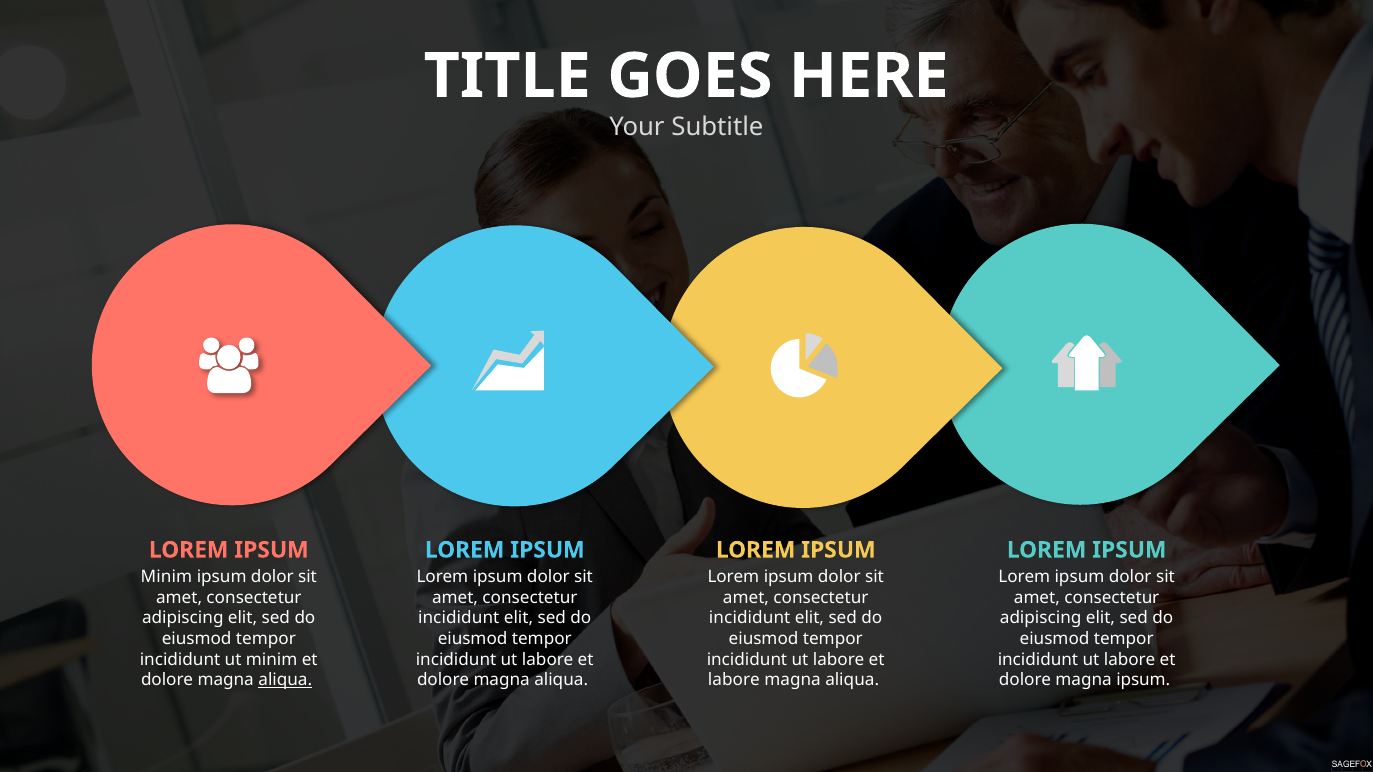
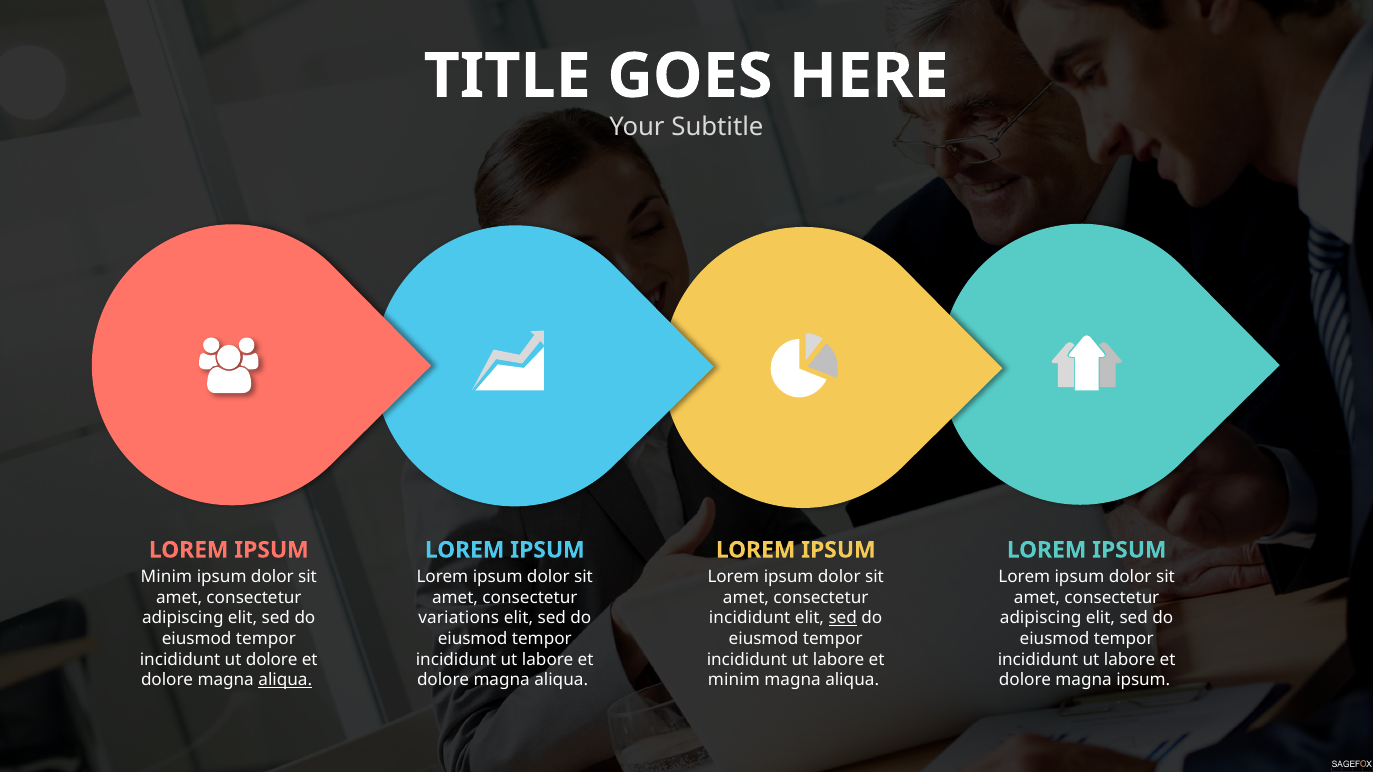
incididunt: incididunt -> variations (459, 618)
sed underline: none -> present (843, 618)
ut minim: minim -> dolore (272, 660)
labore: labore -> minim (734, 680)
